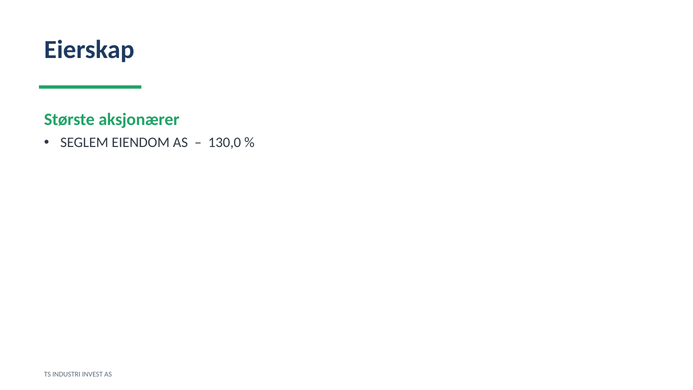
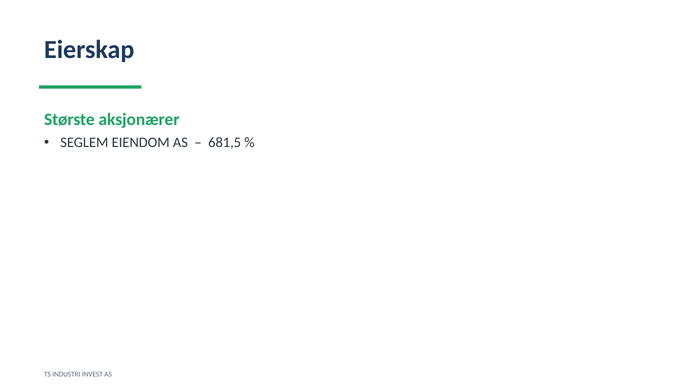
130,0: 130,0 -> 681,5 (225, 143)
